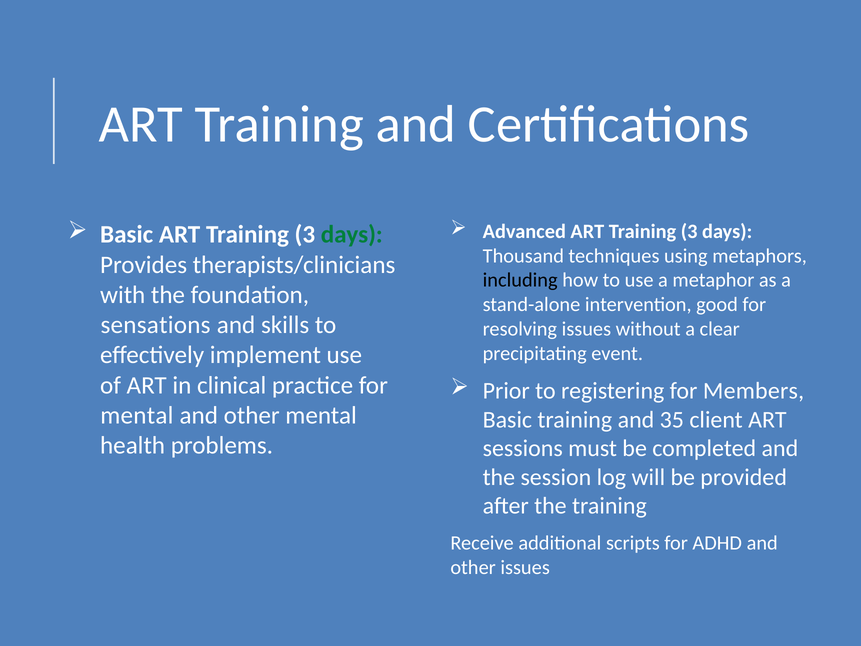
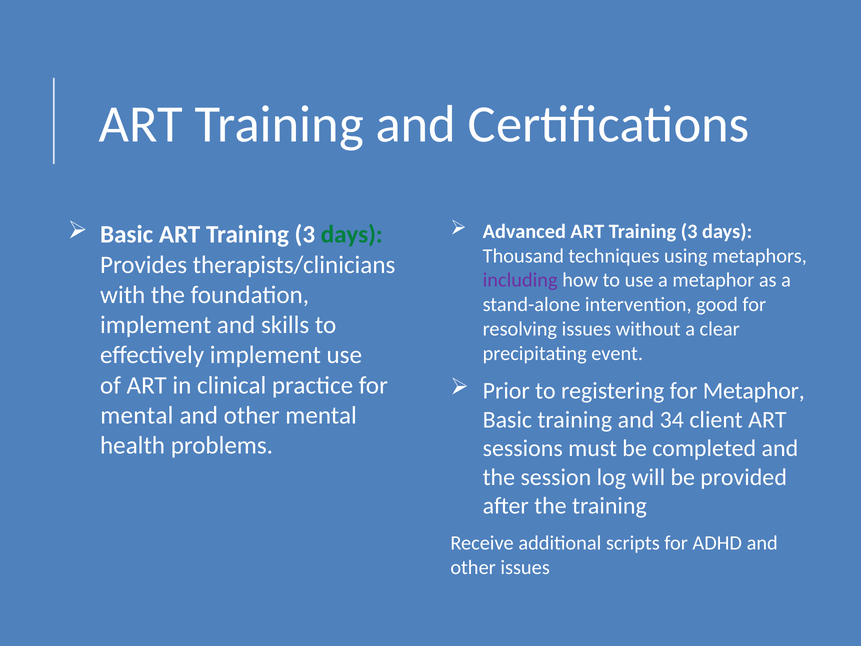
including colour: black -> purple (520, 280)
sensations: sensations -> implement (156, 325)
for Members: Members -> Metaphor (754, 391)
35: 35 -> 34 (672, 420)
